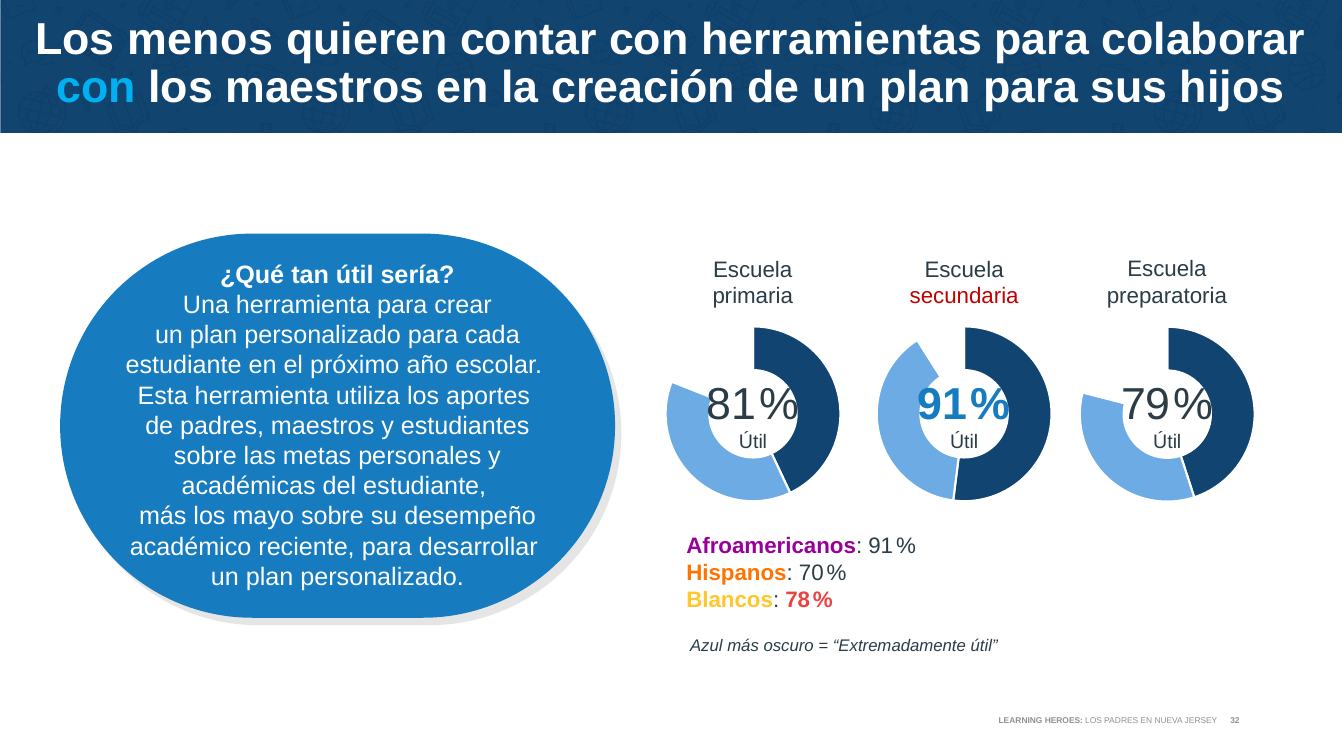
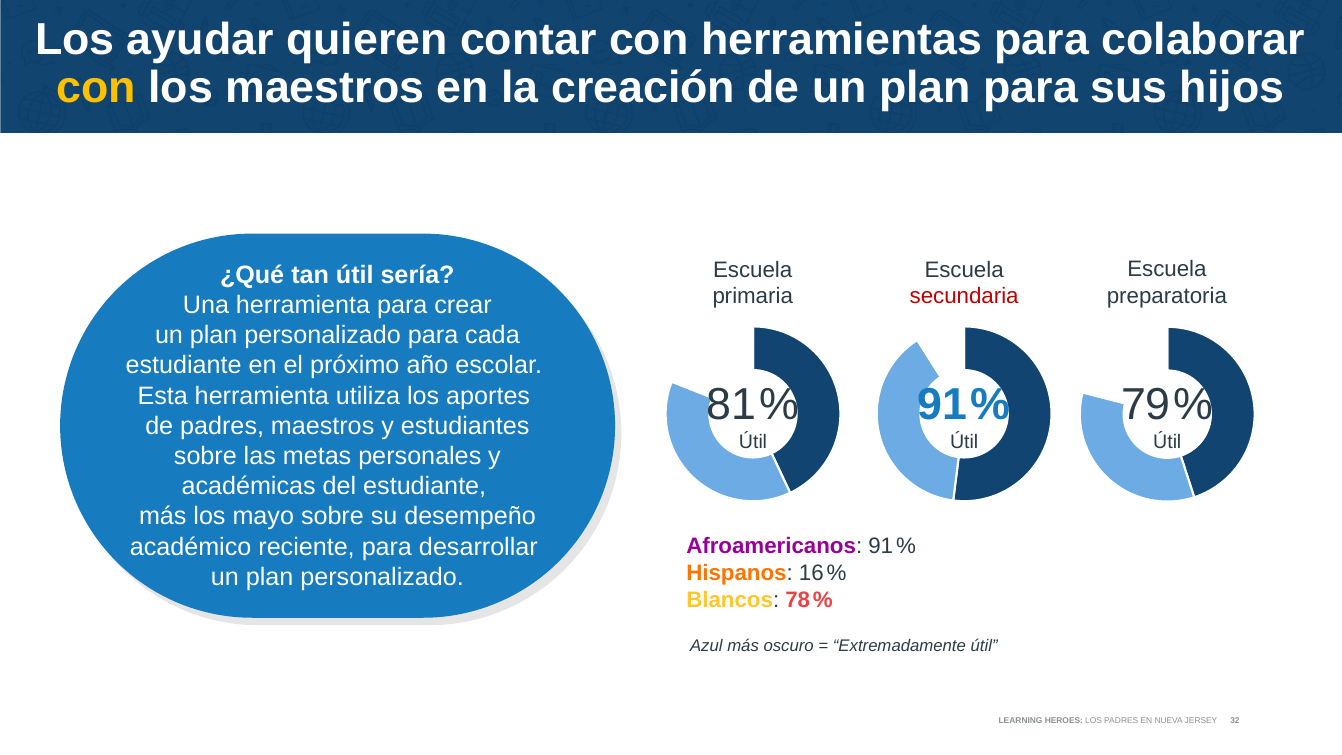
menos: menos -> ayudar (200, 40)
con colour: light blue -> yellow (96, 88)
70: 70 -> 16 (811, 573)
